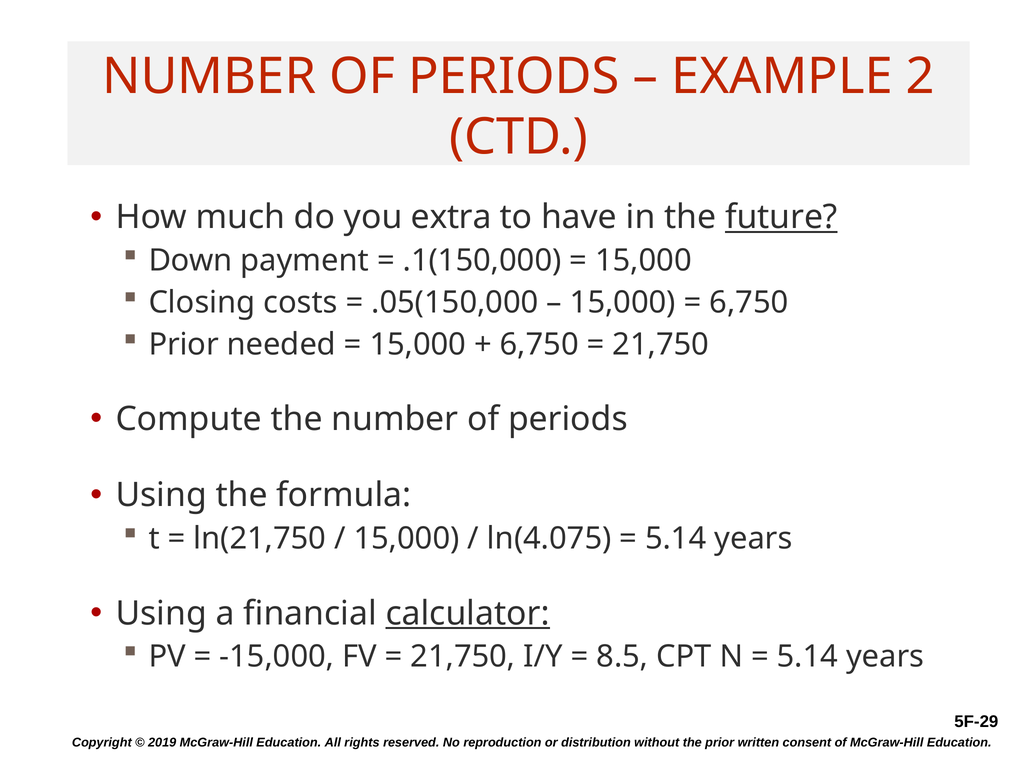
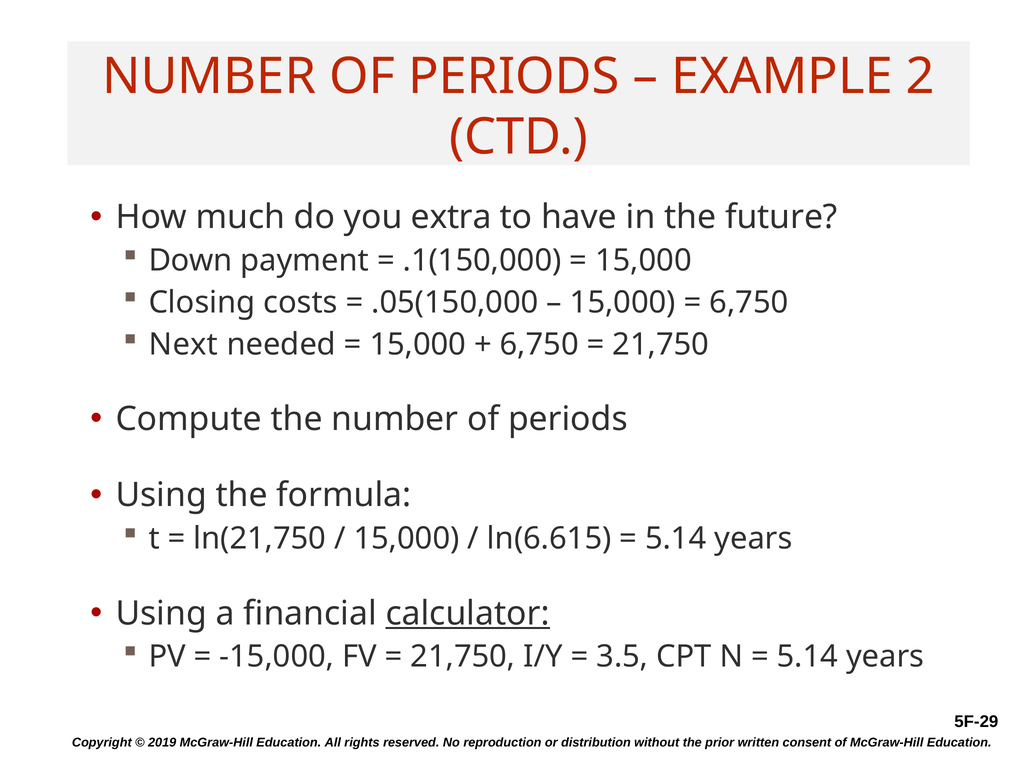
future underline: present -> none (781, 217)
Prior: Prior -> Next (183, 344)
ln(4.075: ln(4.075 -> ln(6.615 (549, 539)
8.5: 8.5 -> 3.5 (622, 657)
